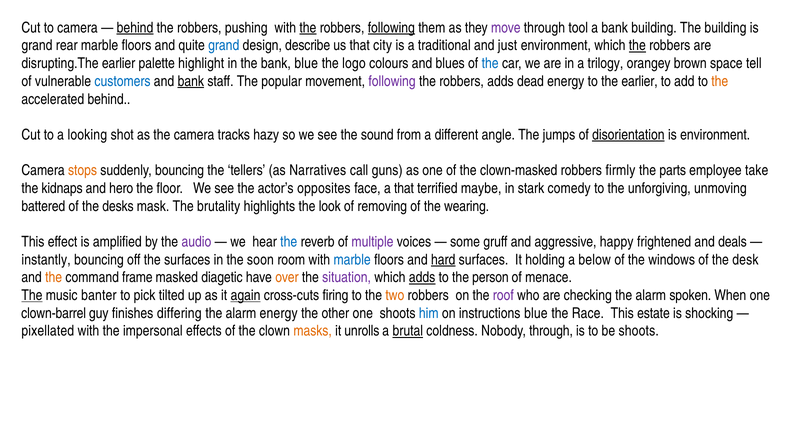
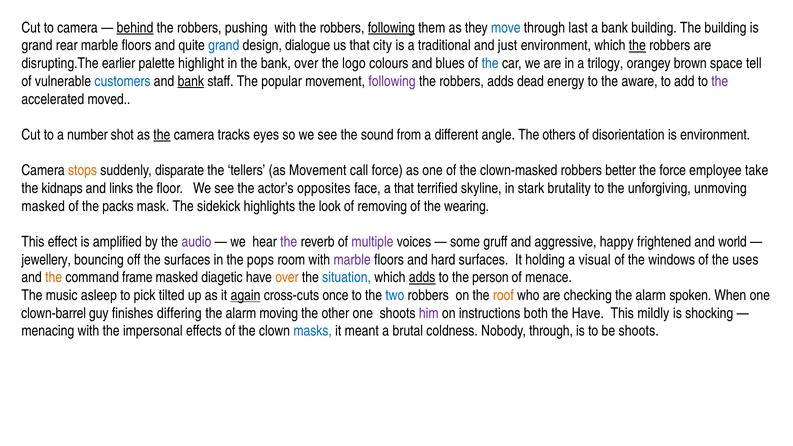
the underline: present -> none (308, 28)
move colour: purple -> blue (506, 28)
tool: tool -> last (578, 28)
describe: describe -> dialogue (308, 46)
bank blue: blue -> over (306, 63)
the earlier: earlier -> aware (640, 81)
the colour: orange -> purple (720, 81)
accelerated behind: behind -> moved (109, 99)
looking: looking -> number (87, 135)
the underline: none -> present (162, 135)
hazy: hazy -> eyes (266, 135)
jumps: jumps -> others (559, 135)
disorientation underline: present -> none (628, 135)
suddenly bouncing: bouncing -> disparate (180, 170)
as Narratives: Narratives -> Movement (318, 170)
call guns: guns -> force (387, 170)
firmly: firmly -> better (621, 170)
the parts: parts -> force (673, 170)
hero: hero -> links (121, 188)
maybe: maybe -> skyline (481, 188)
comedy: comedy -> brutality (569, 188)
battered: battered -> masked (43, 206)
desks: desks -> packs (118, 206)
brutality: brutality -> sidekick (219, 206)
the colour: blue -> purple (289, 242)
deals: deals -> world (732, 242)
instantly: instantly -> jewellery (46, 260)
soon: soon -> pops (260, 260)
marble colour: blue -> purple (352, 260)
hard underline: present -> none (443, 260)
below: below -> visual (595, 260)
desk: desk -> uses (745, 260)
situation colour: purple -> blue (347, 278)
The underline: present -> none (32, 295)
banter: banter -> asleep (99, 295)
firing: firing -> once (335, 295)
two colour: orange -> blue (395, 295)
roof colour: purple -> orange (503, 295)
alarm energy: energy -> moving (279, 313)
him colour: blue -> purple (429, 313)
instructions blue: blue -> both (536, 313)
the Race: Race -> Have (588, 313)
estate: estate -> mildly (653, 313)
pixellated: pixellated -> menacing (48, 331)
masks colour: orange -> blue (313, 331)
unrolls: unrolls -> meant (362, 331)
brutal underline: present -> none (408, 331)
